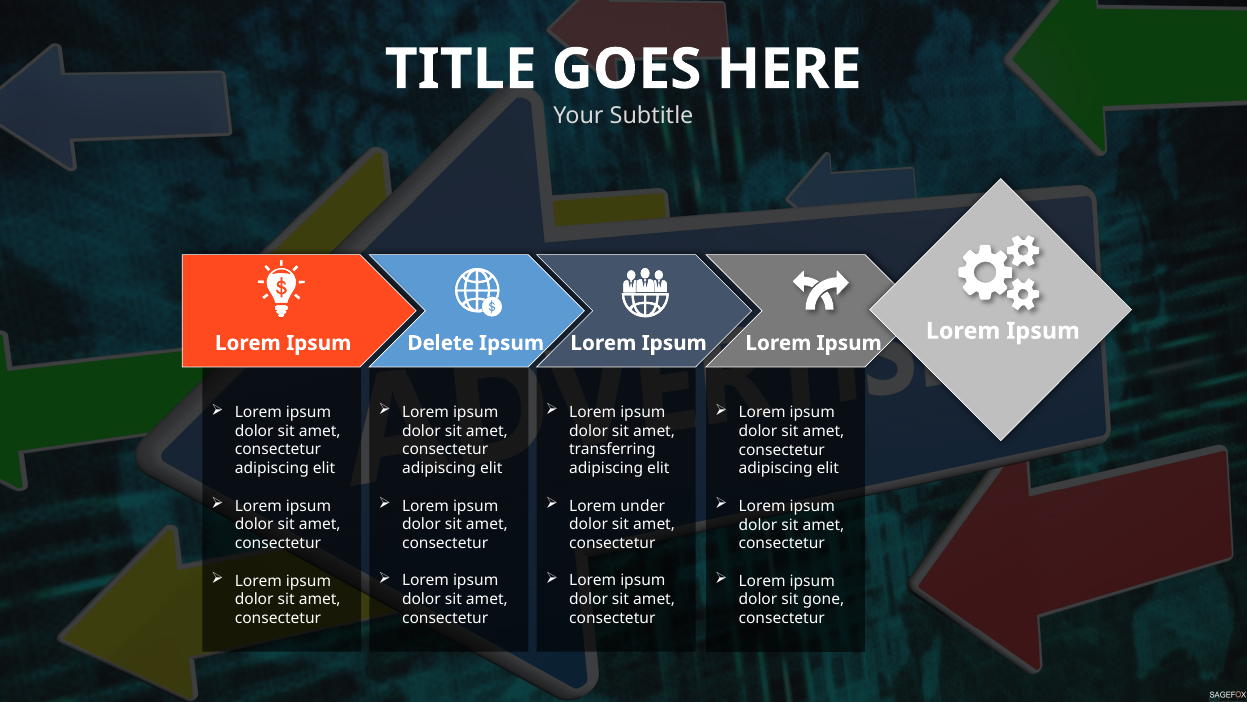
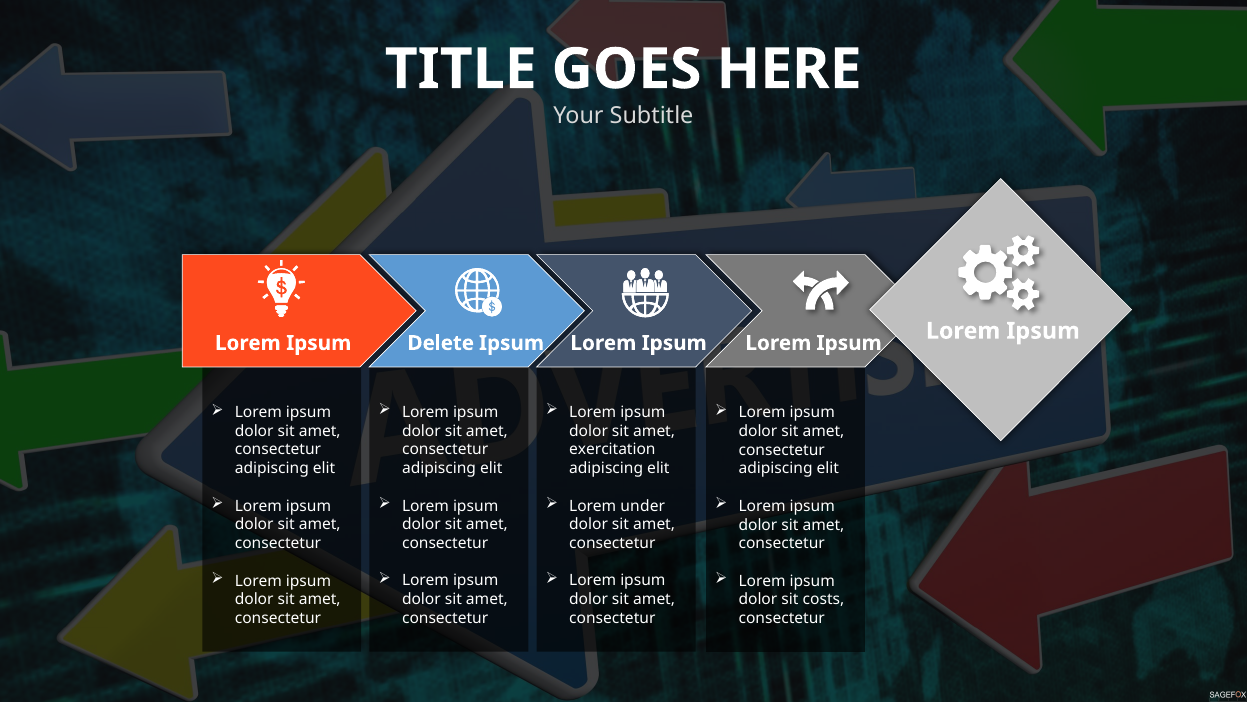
transferring: transferring -> exercitation (612, 449)
gone: gone -> costs (823, 599)
